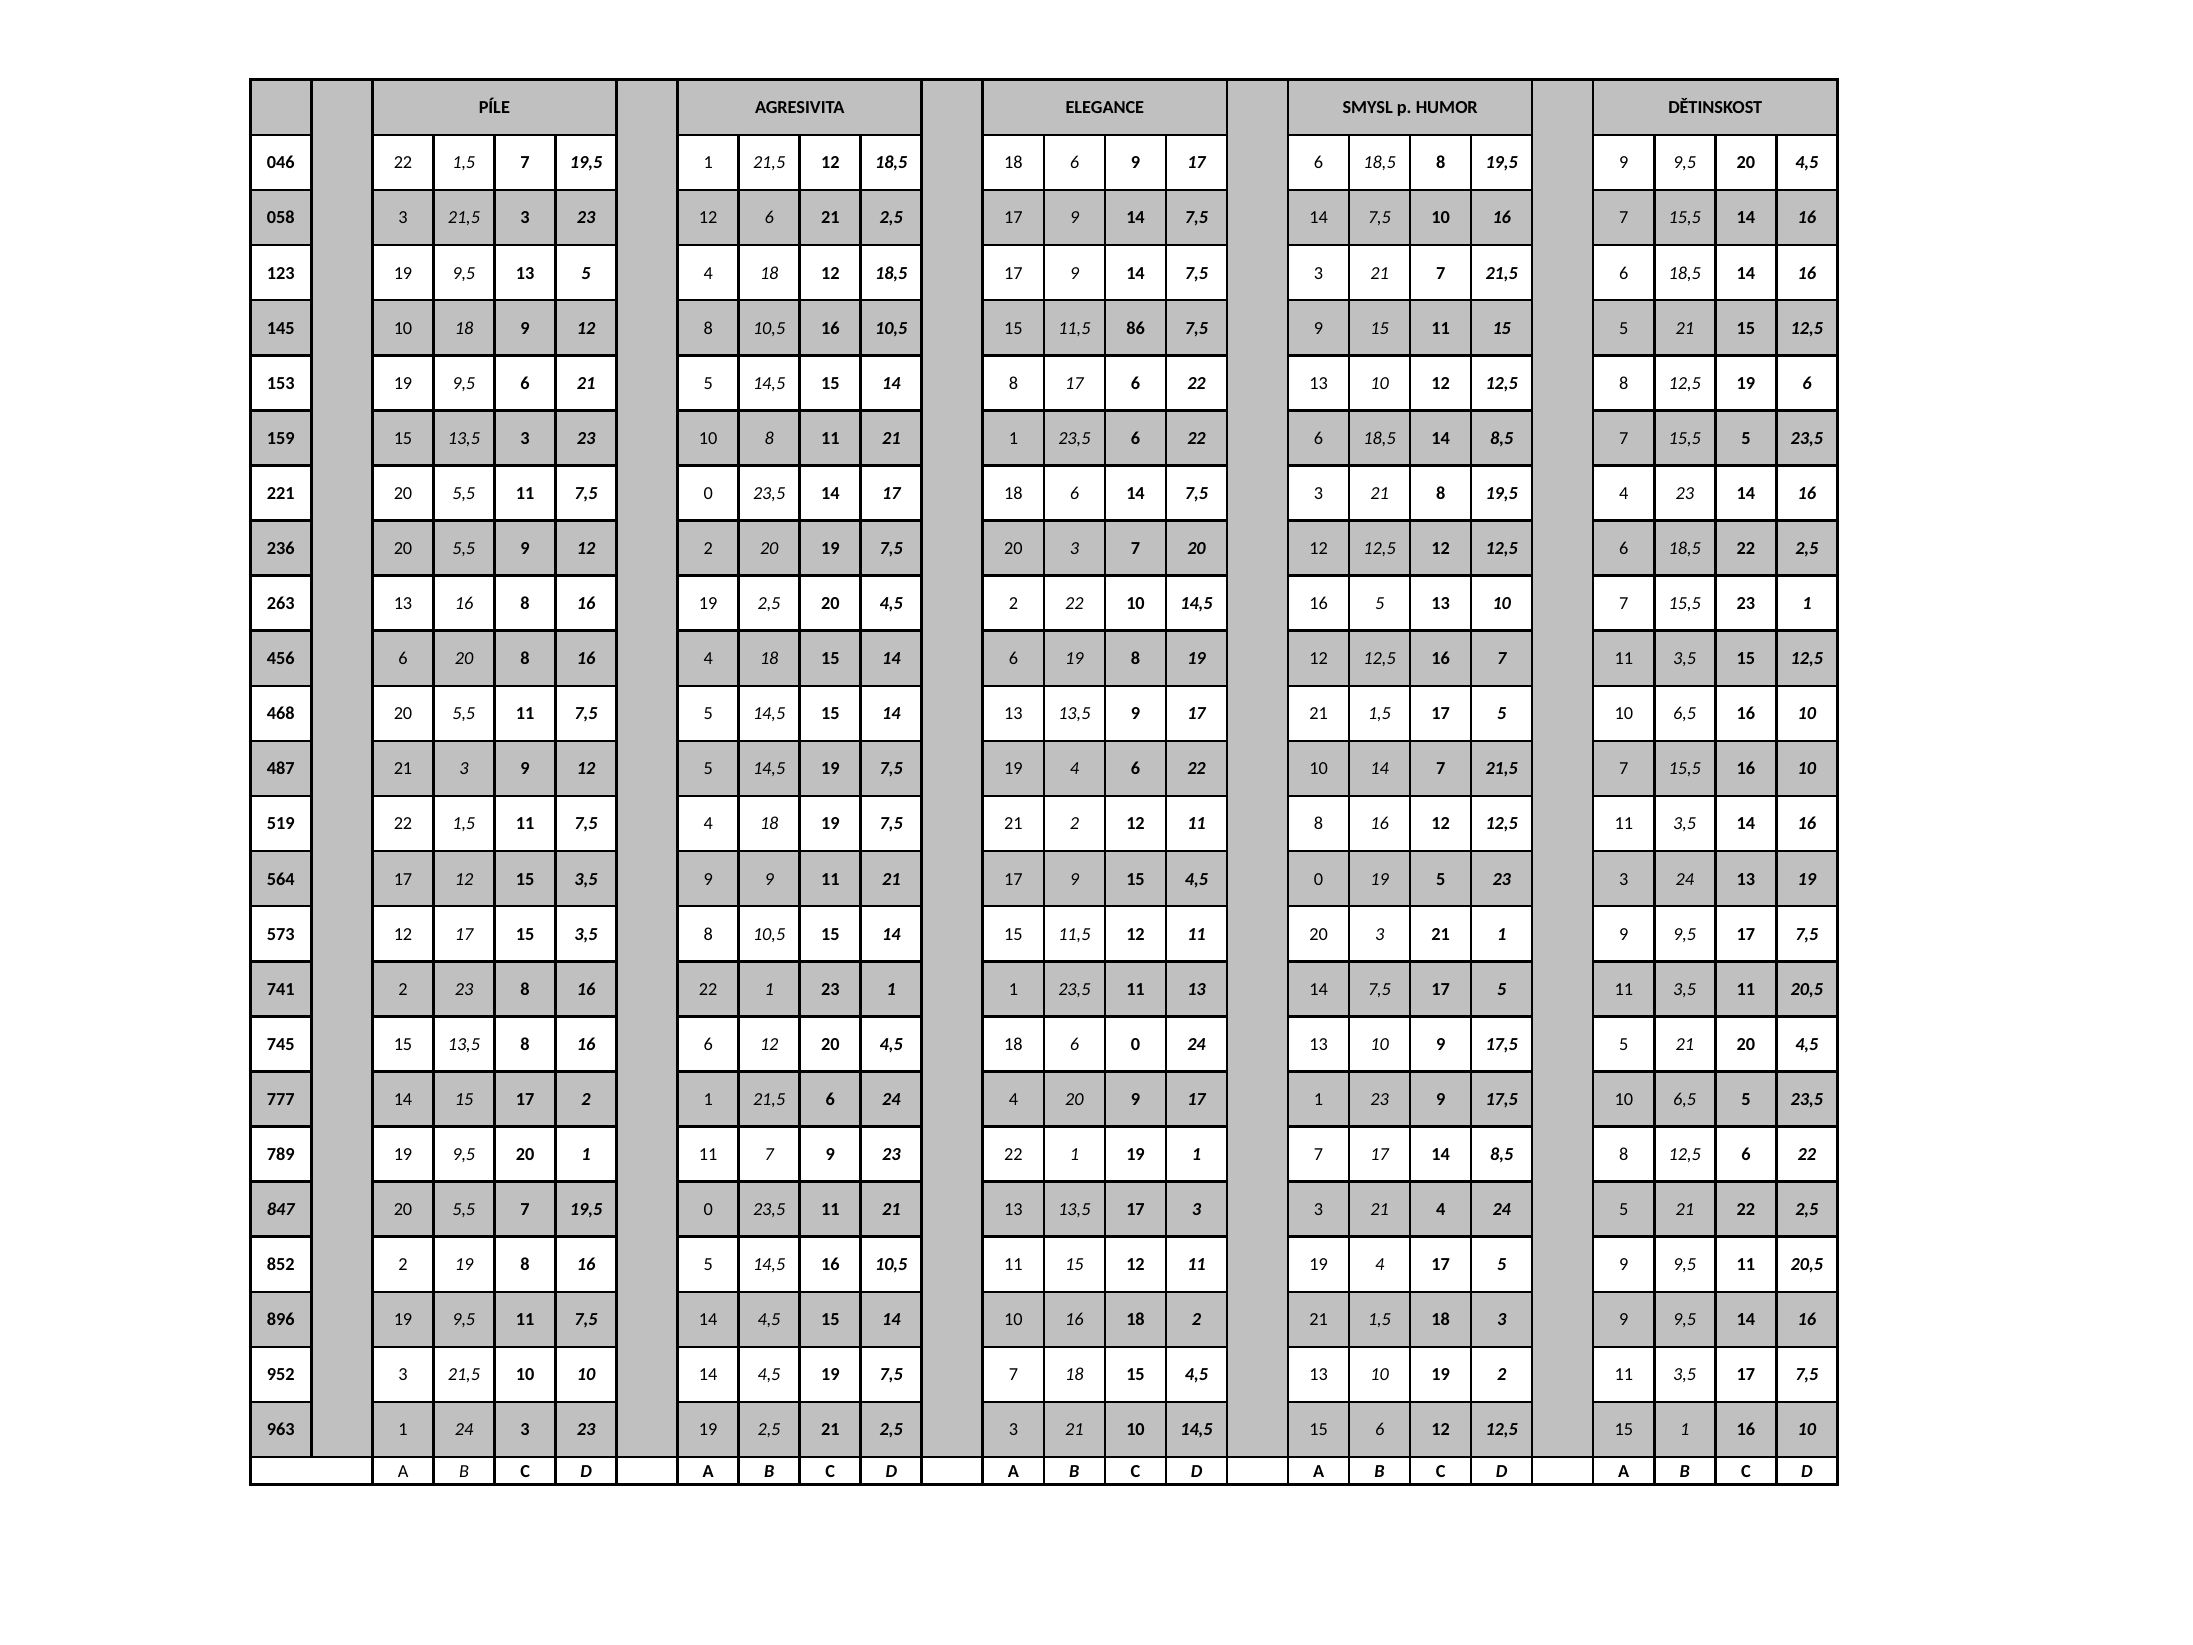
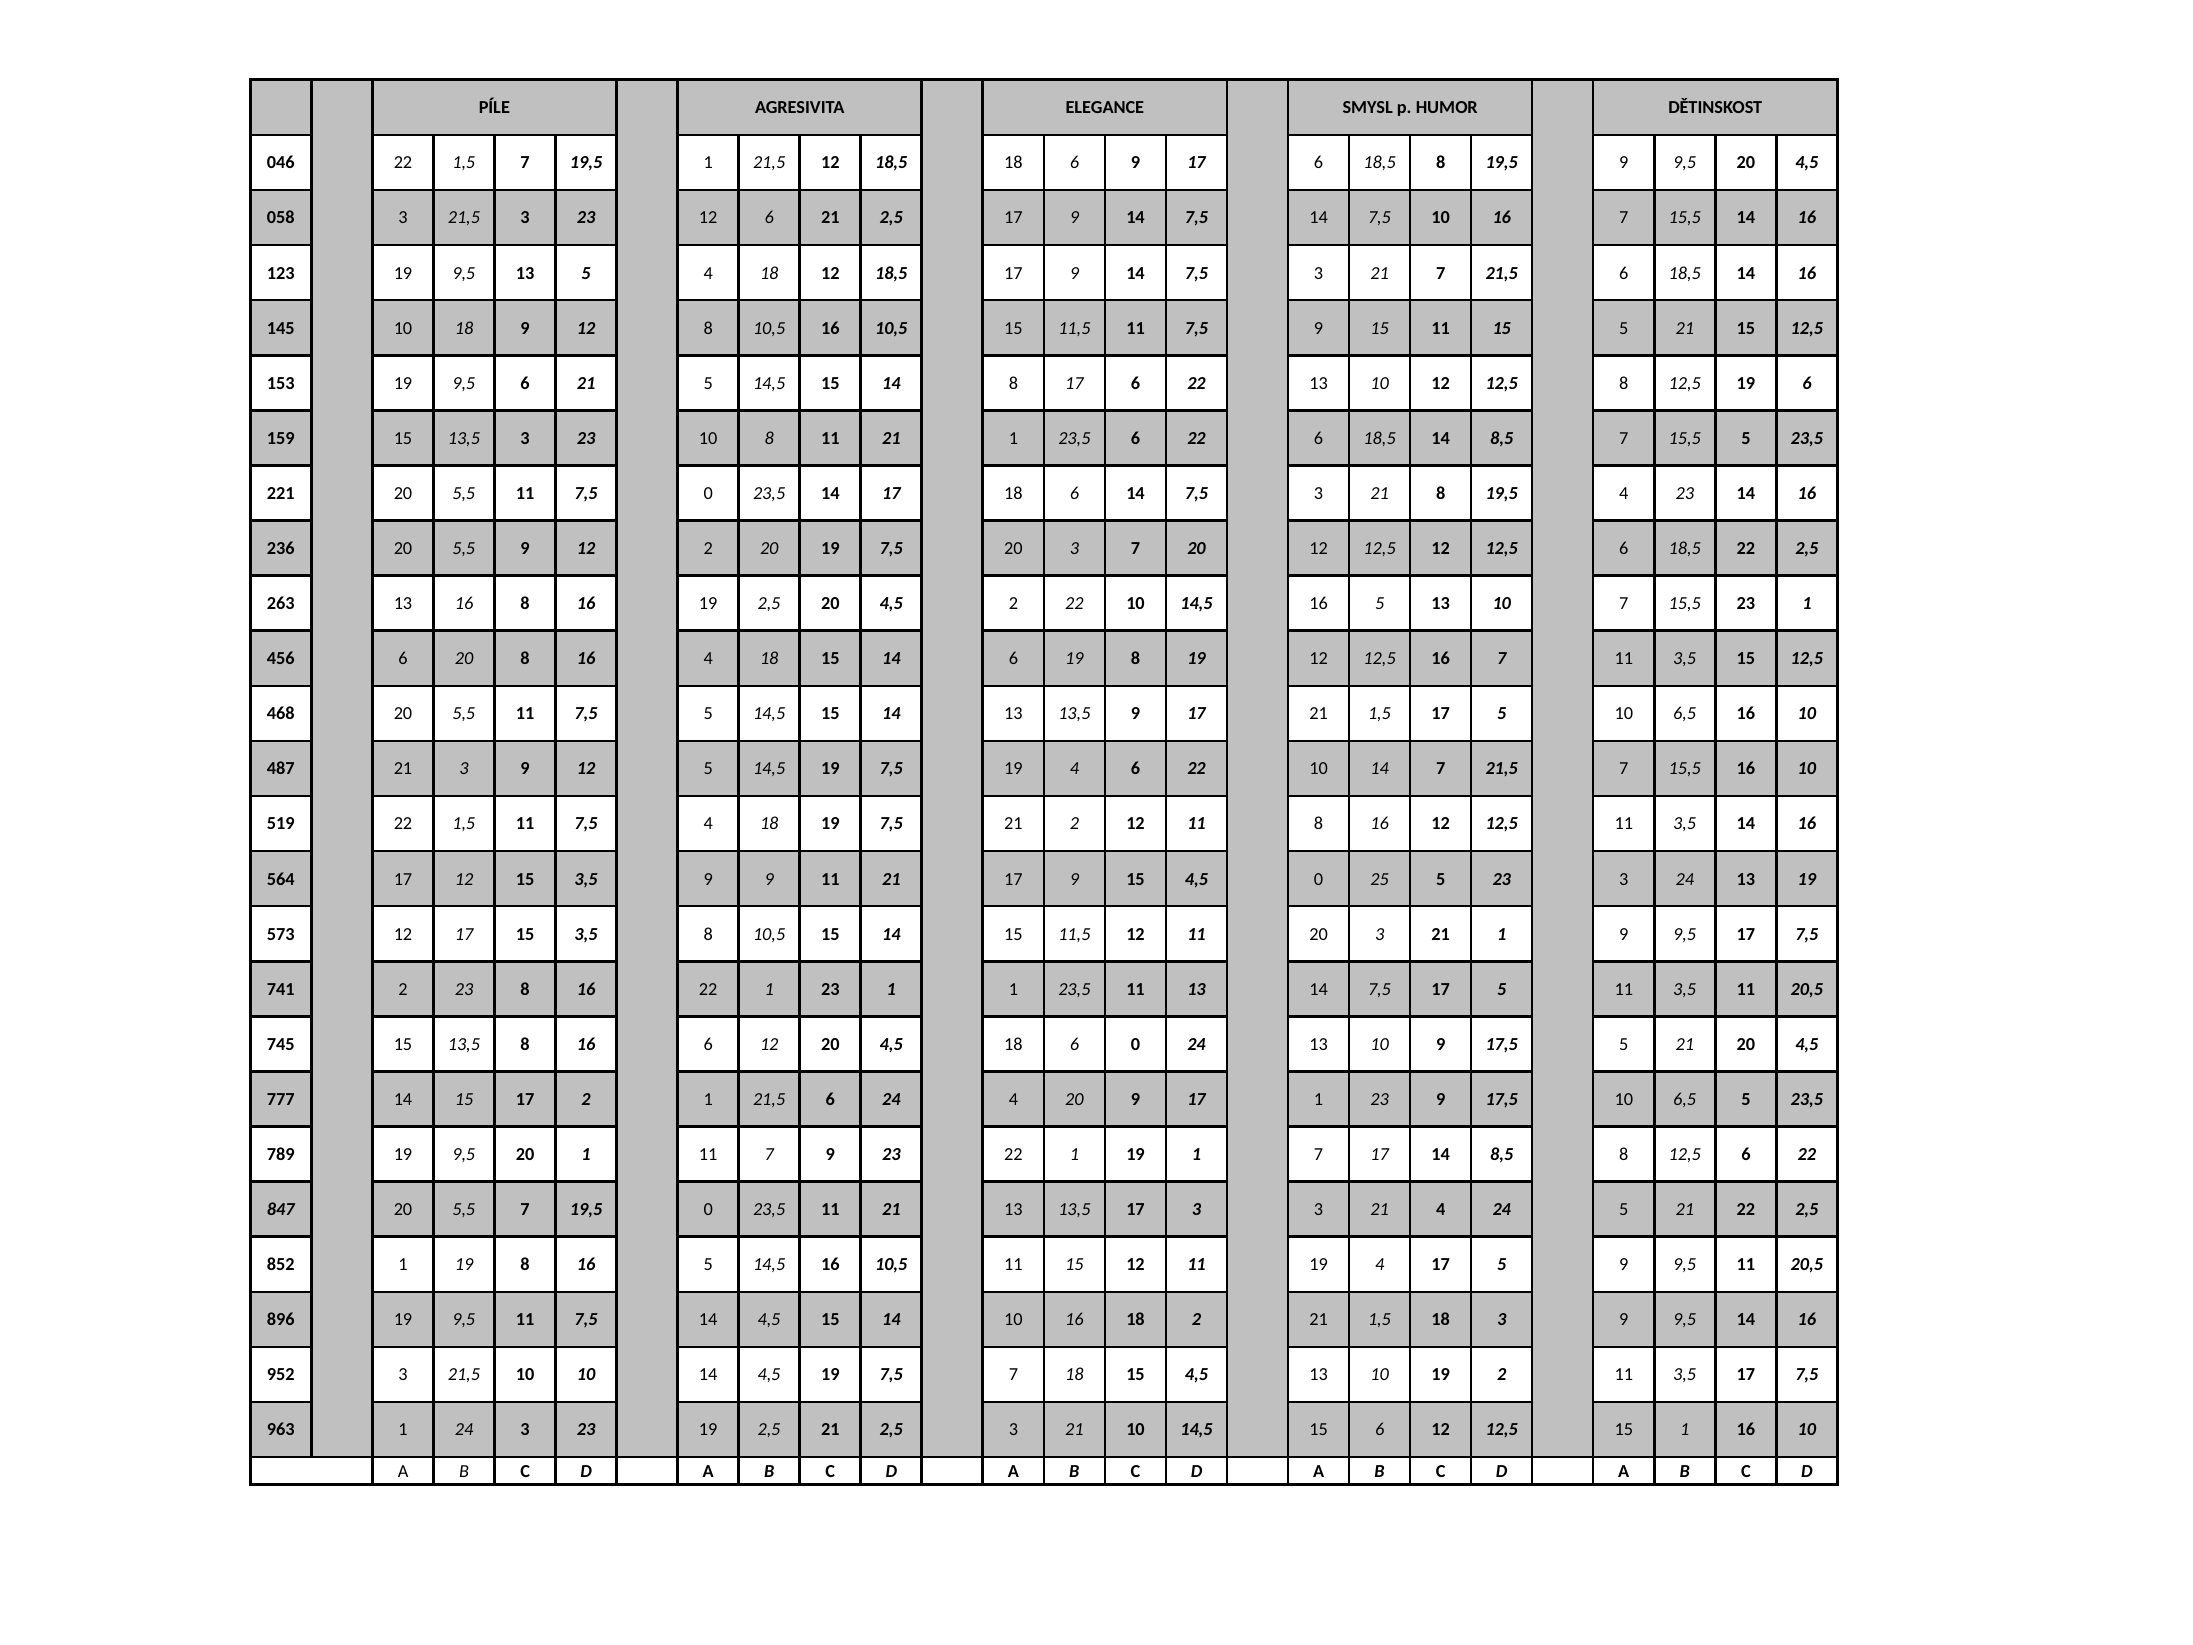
11,5 86: 86 -> 11 (1136, 328)
0 19: 19 -> 25 (1380, 879)
852 2: 2 -> 1 (403, 1264)
